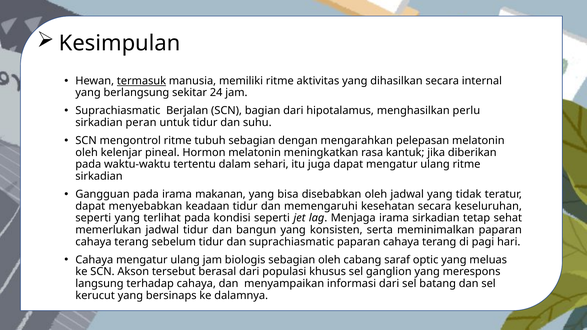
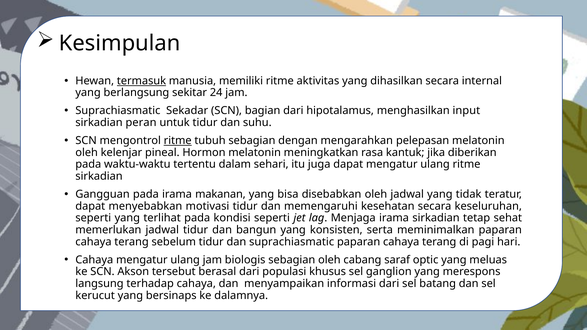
Berjalan: Berjalan -> Sekadar (187, 111)
perlu: perlu -> input (466, 111)
ritme underline: none -> present (178, 141)
keadaan: keadaan -> motivasi (207, 206)
